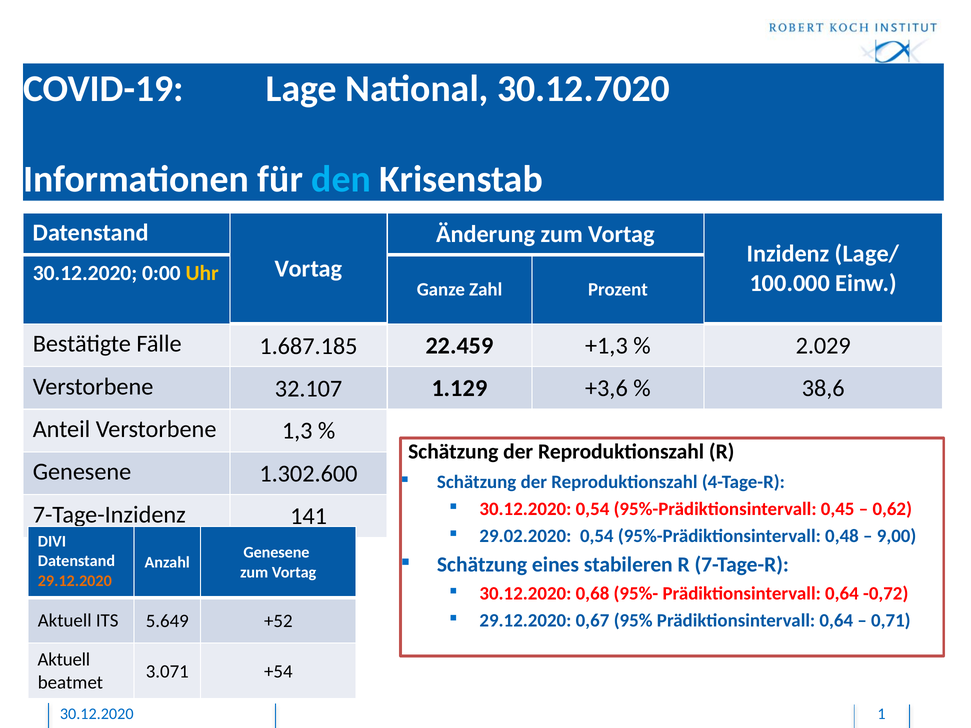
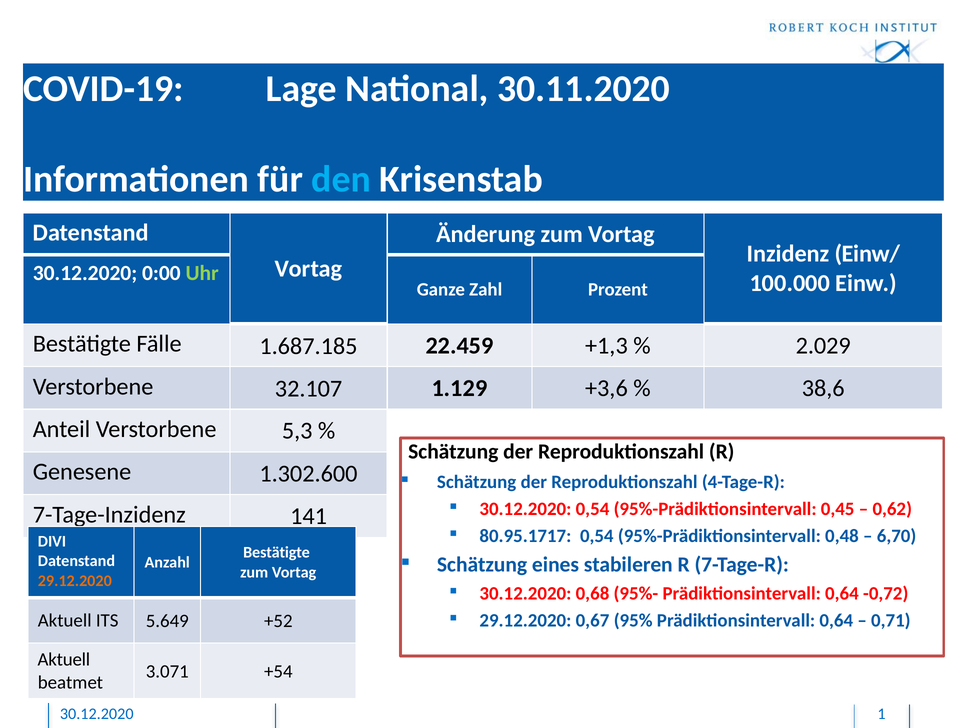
30.12.7020: 30.12.7020 -> 30.11.2020 (584, 89)
Lage/: Lage/ -> Einw/ (867, 254)
Uhr colour: yellow -> light green (202, 273)
1,3: 1,3 -> 5,3 (297, 431)
29.02.2020: 29.02.2020 -> 80.95.1717 (525, 536)
9,00: 9,00 -> 6,70 (897, 536)
Genesene: Genesene -> Bestätigte (277, 553)
